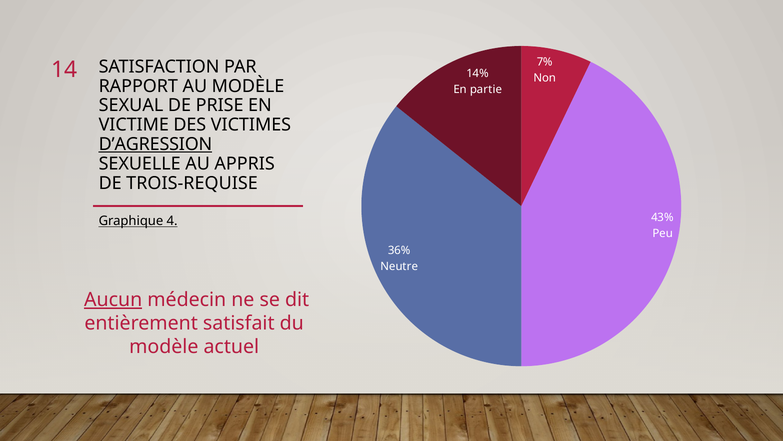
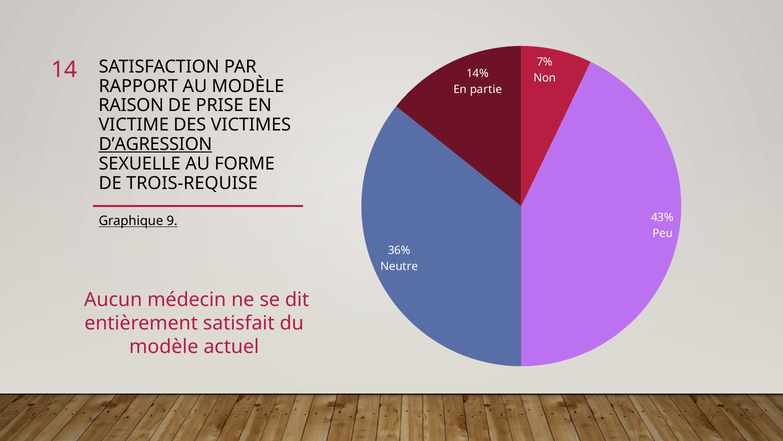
SEXUAL: SEXUAL -> RAISON (131, 105)
APPRIS: APPRIS -> FORME (245, 163)
4: 4 -> 9 (172, 221)
Aucun underline: present -> none (113, 299)
